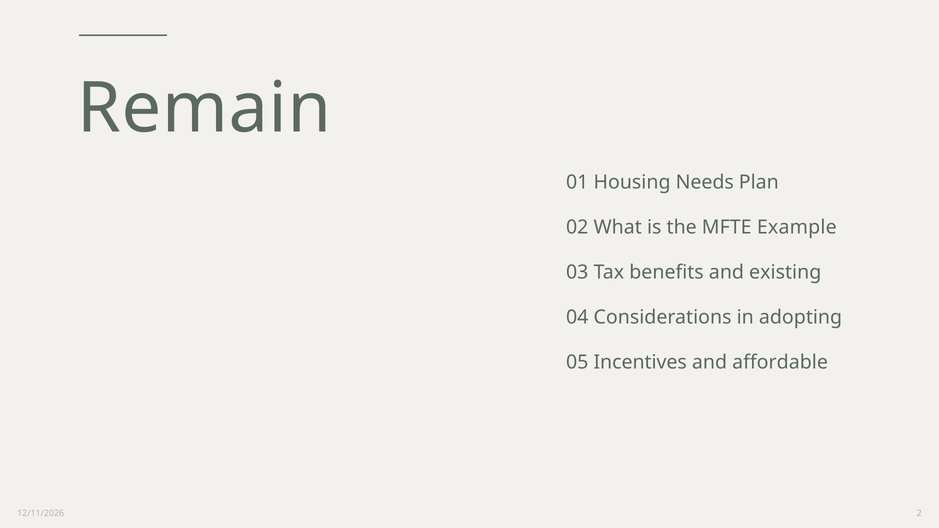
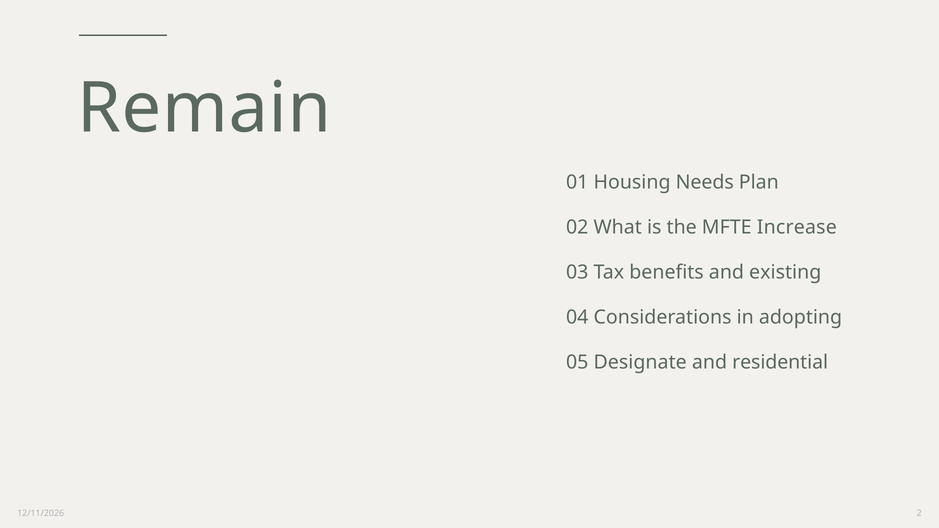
Example: Example -> Increase (797, 227)
Incentives: Incentives -> Designate (640, 362)
affordable: affordable -> residential (780, 362)
